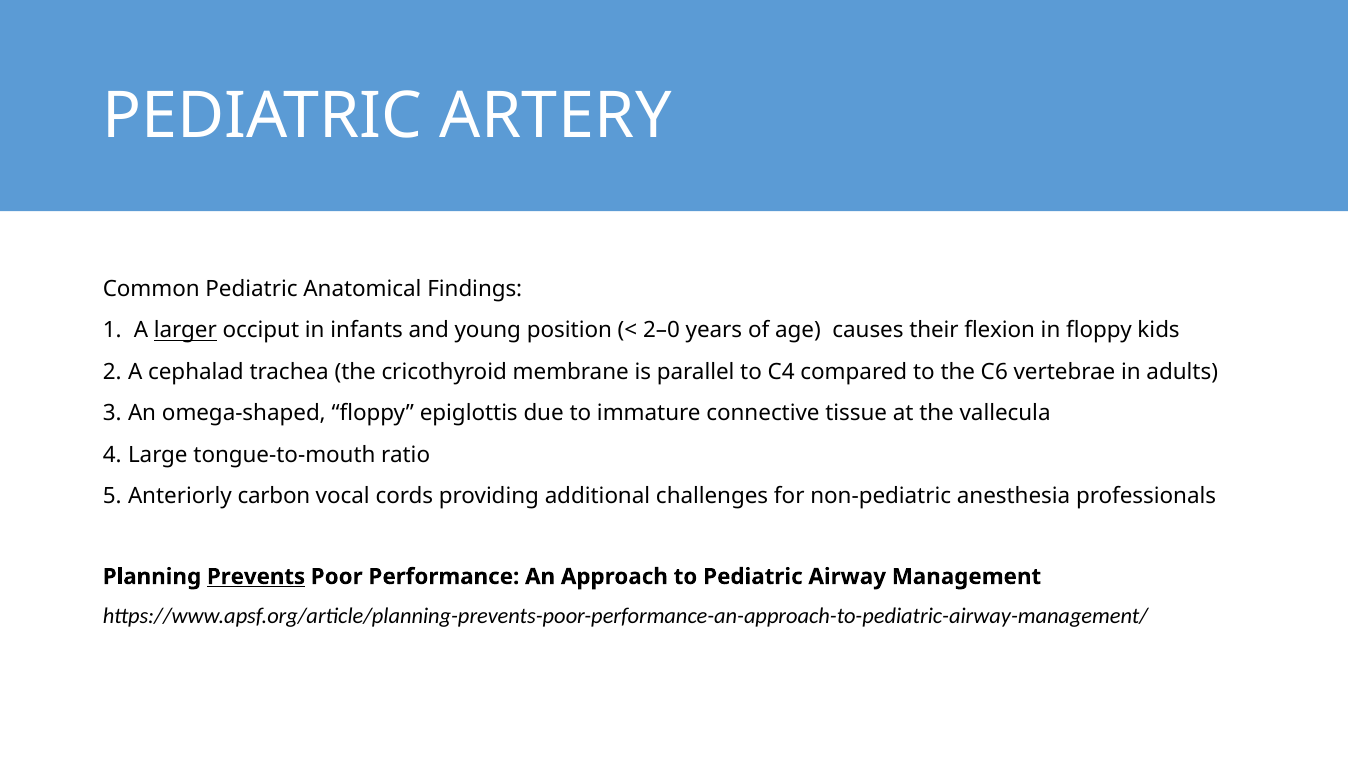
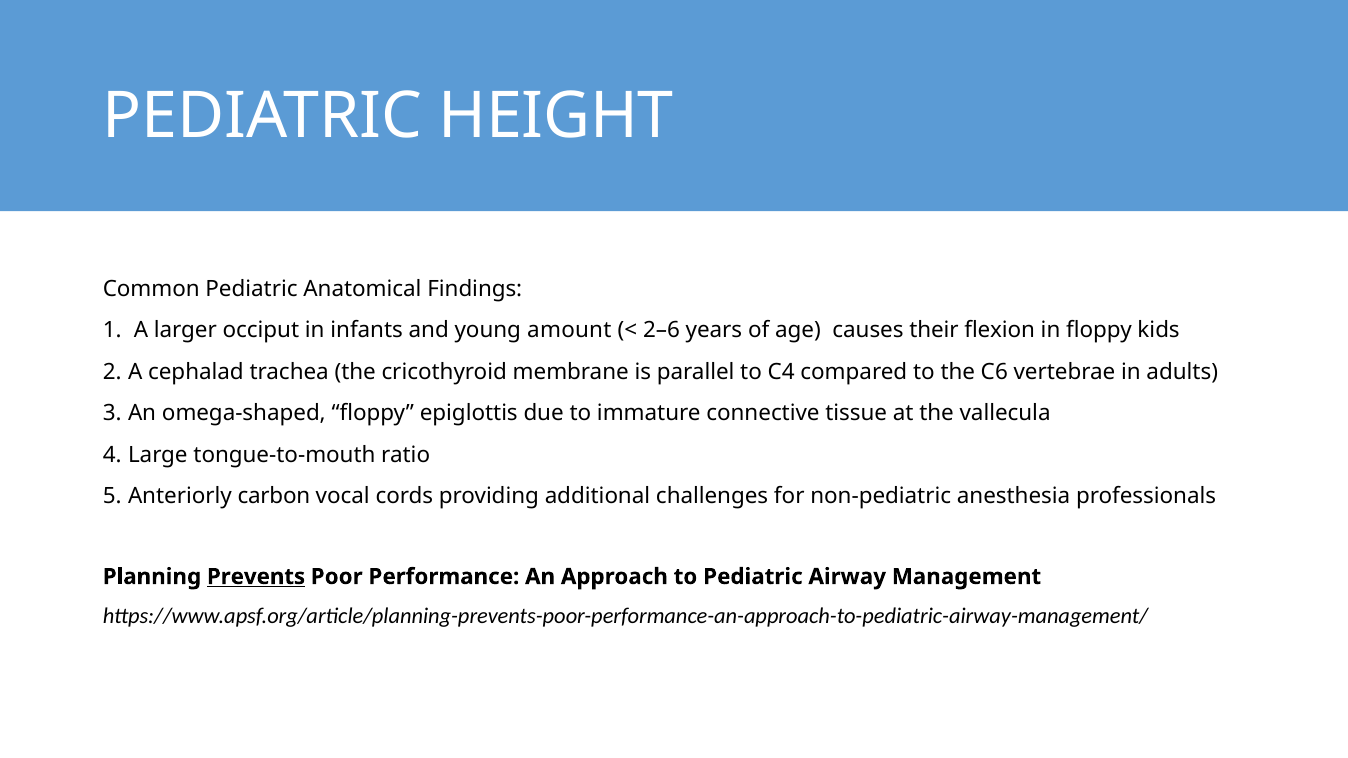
ARTERY: ARTERY -> HEIGHT (556, 116)
larger underline: present -> none (185, 331)
position: position -> amount (569, 331)
2–0: 2–0 -> 2–6 (661, 331)
